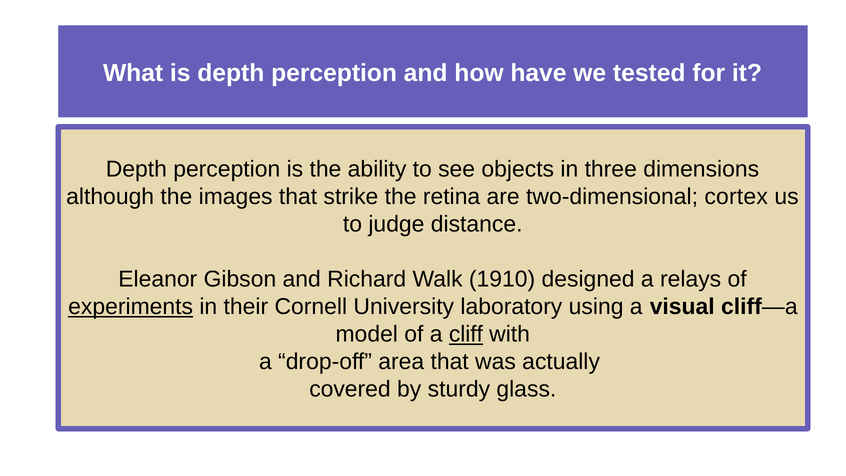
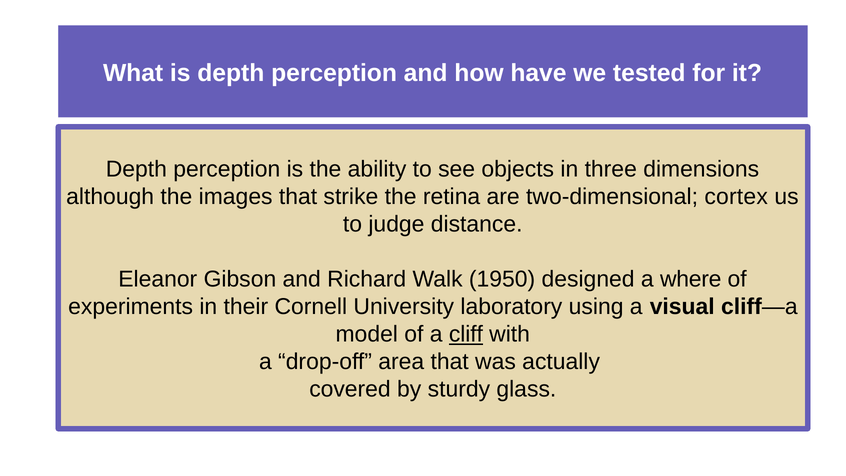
1910: 1910 -> 1950 (502, 279)
relays: relays -> where (691, 279)
experiments underline: present -> none (131, 307)
